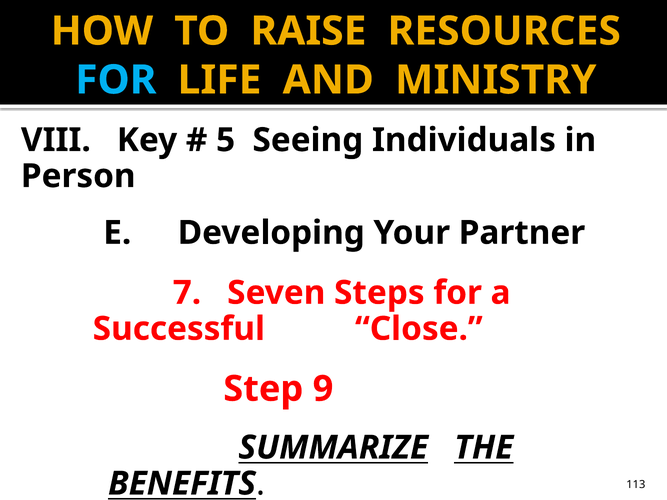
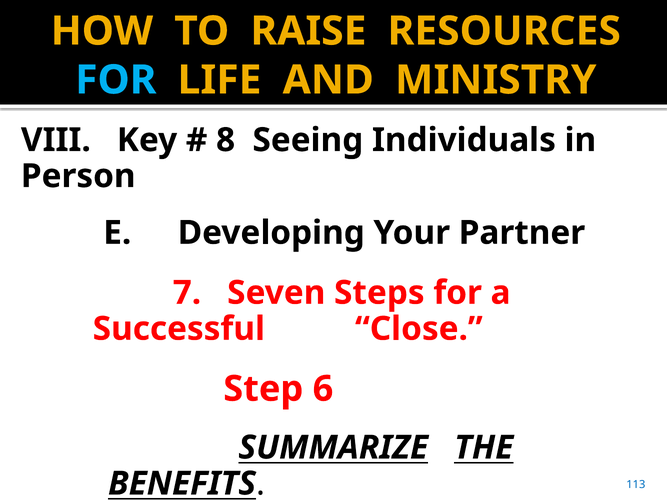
5: 5 -> 8 (226, 140)
9: 9 -> 6 (323, 389)
113 colour: black -> blue (636, 485)
